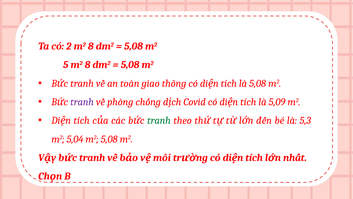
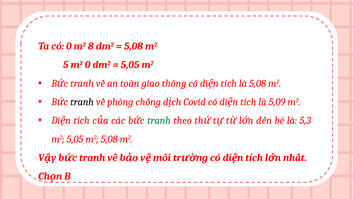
có 2: 2 -> 0 (69, 46)
5 m2 8: 8 -> 0 (88, 65)
5,08: 5,08 -> 5,05 (130, 65)
tranh colour: purple -> black (82, 102)
m2 5,04: 5,04 -> 5,05 (75, 139)
